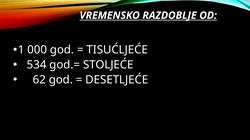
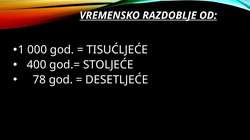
534: 534 -> 400 (37, 65)
62: 62 -> 78 (39, 80)
